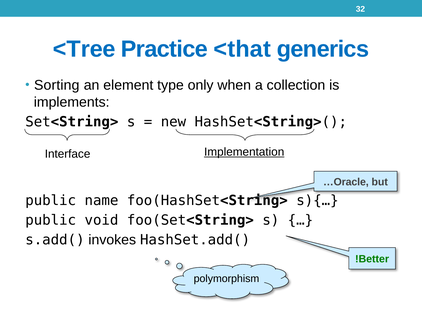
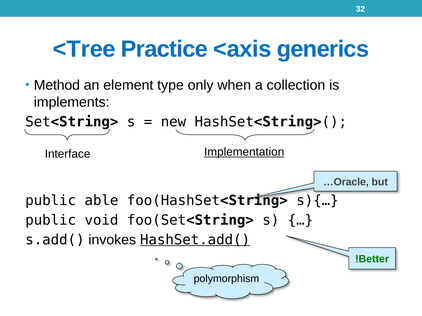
<that: <that -> <axis (242, 49)
Sorting: Sorting -> Method (57, 85)
name: name -> able (101, 201)
HashSet.add( underline: none -> present (195, 240)
